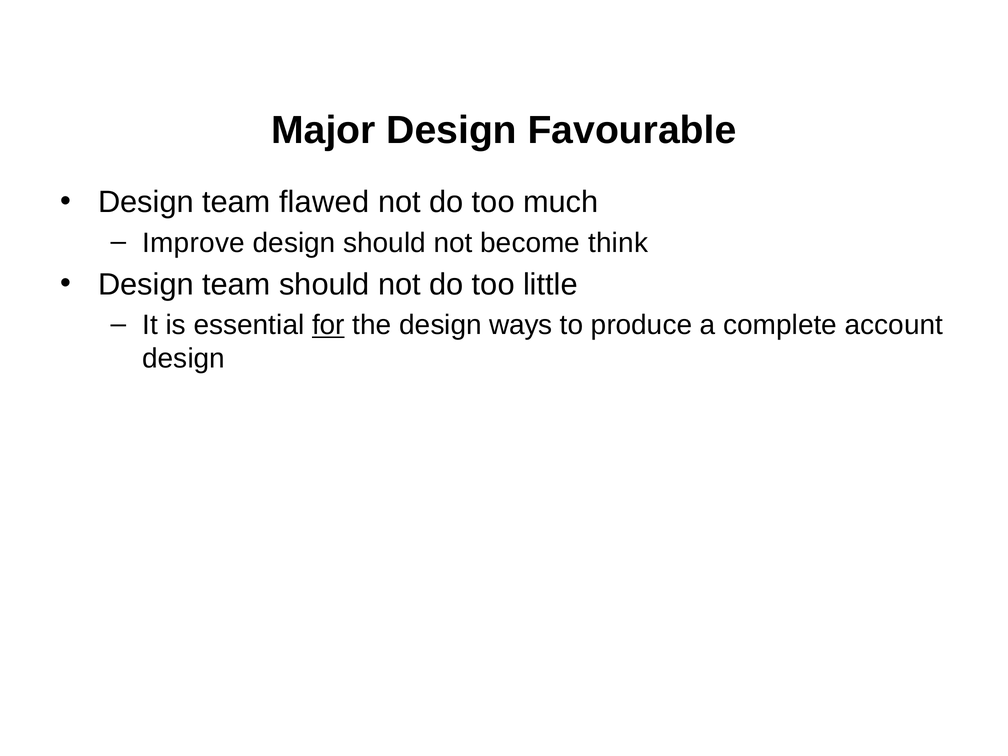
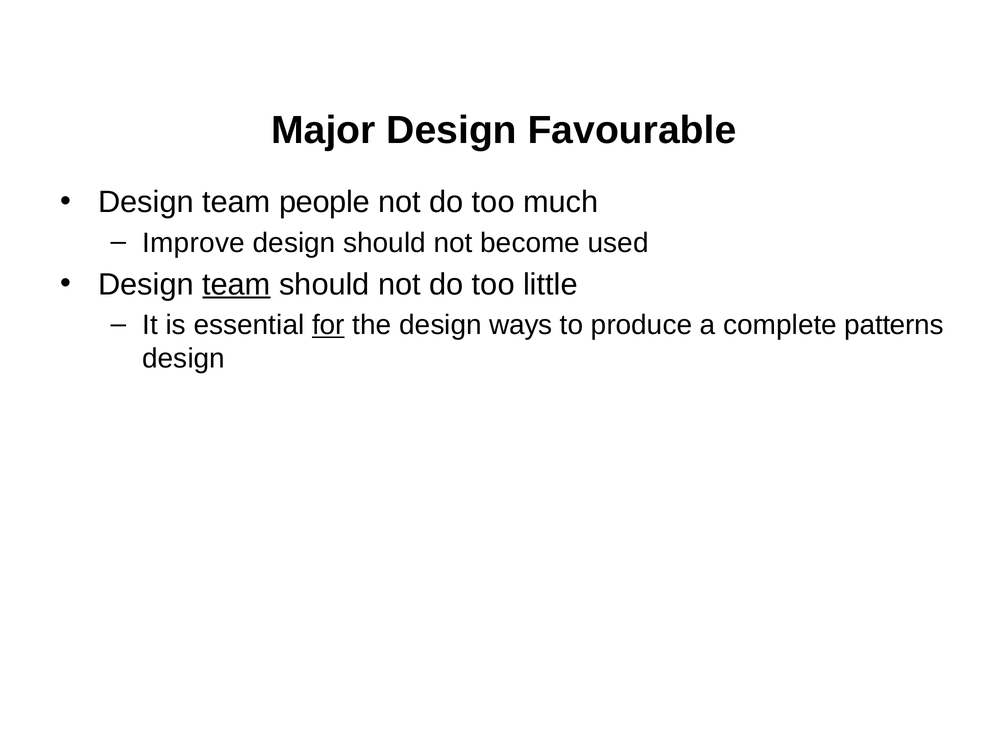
flawed: flawed -> people (325, 202)
think: think -> used (618, 243)
team underline: none -> present (236, 284)
account: account -> patterns (894, 325)
